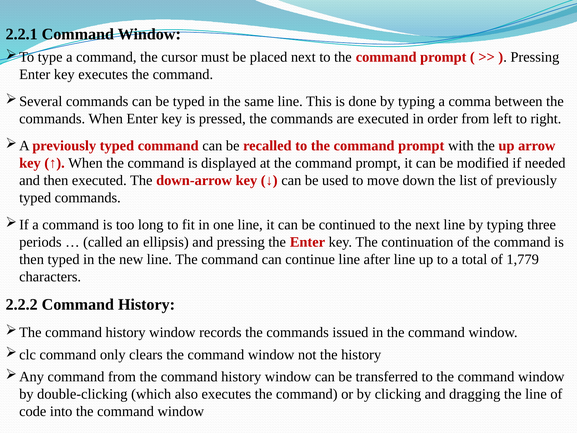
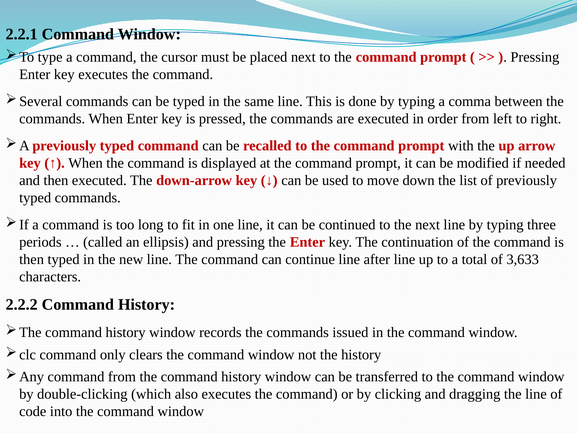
1,779: 1,779 -> 3,633 (523, 259)
